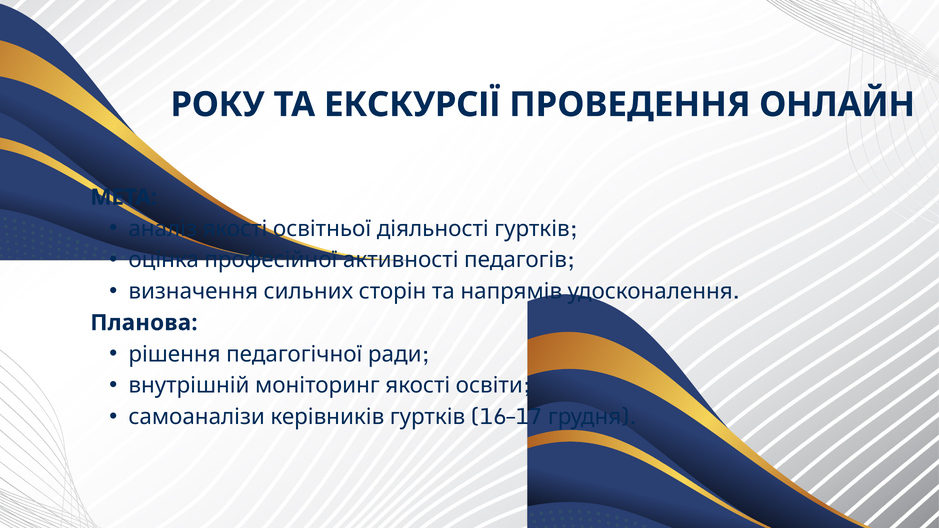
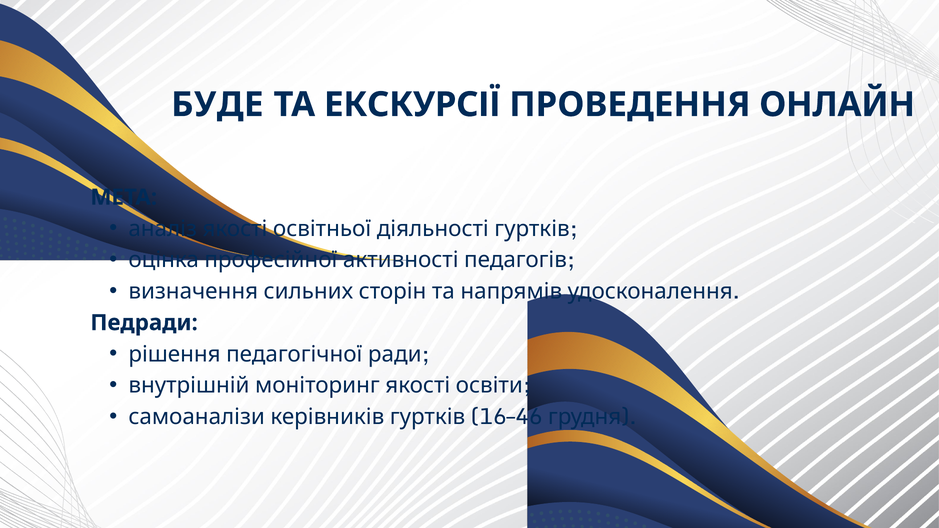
РОКУ: РОКУ -> БУДЕ (217, 105)
Планова: Планова -> Педради (144, 323)
16–17: 16–17 -> 16–46 (507, 417)
